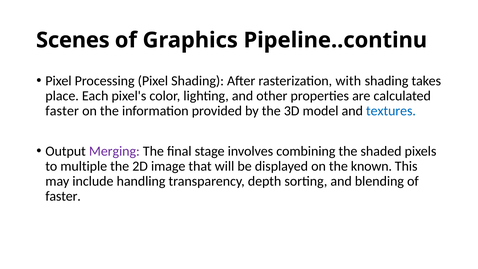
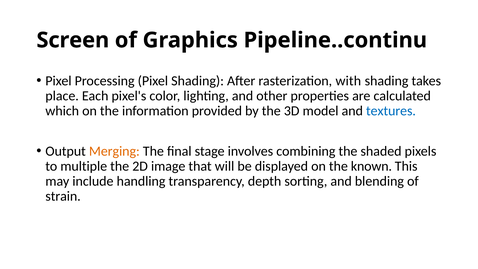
Scenes: Scenes -> Screen (73, 40)
faster: faster -> which (62, 111)
Merging colour: purple -> orange (114, 151)
faster: faster -> strain (63, 196)
